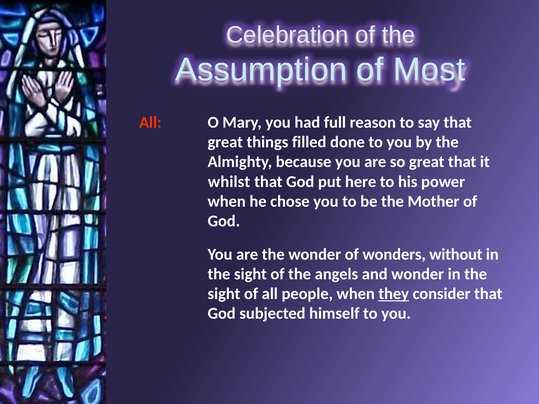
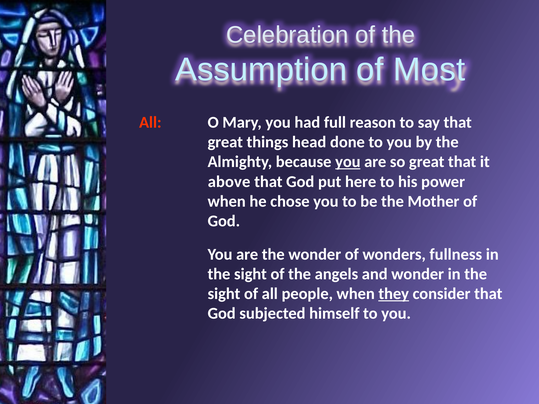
filled: filled -> head (309, 142)
you underline: none -> present (348, 162)
whilst: whilst -> above (229, 182)
without: without -> fullness (456, 254)
